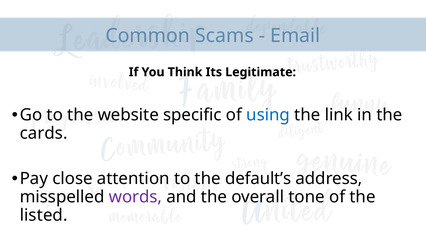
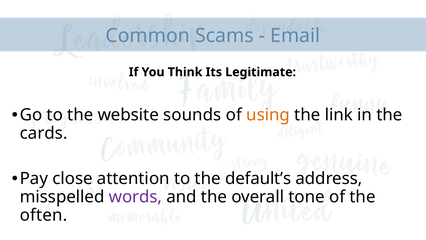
specific: specific -> sounds (192, 115)
using colour: blue -> orange (268, 115)
listed: listed -> often (44, 215)
